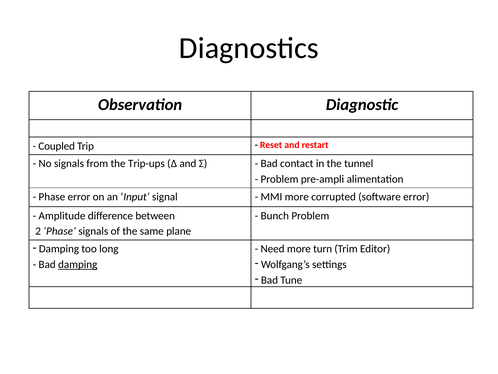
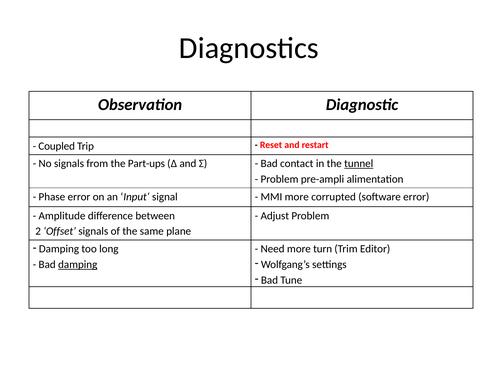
Trip-ups: Trip-ups -> Part-ups (146, 163)
tunnel underline: none -> present (359, 163)
Bunch: Bunch -> Adjust (275, 215)
2 Phase: Phase -> Offset (60, 231)
